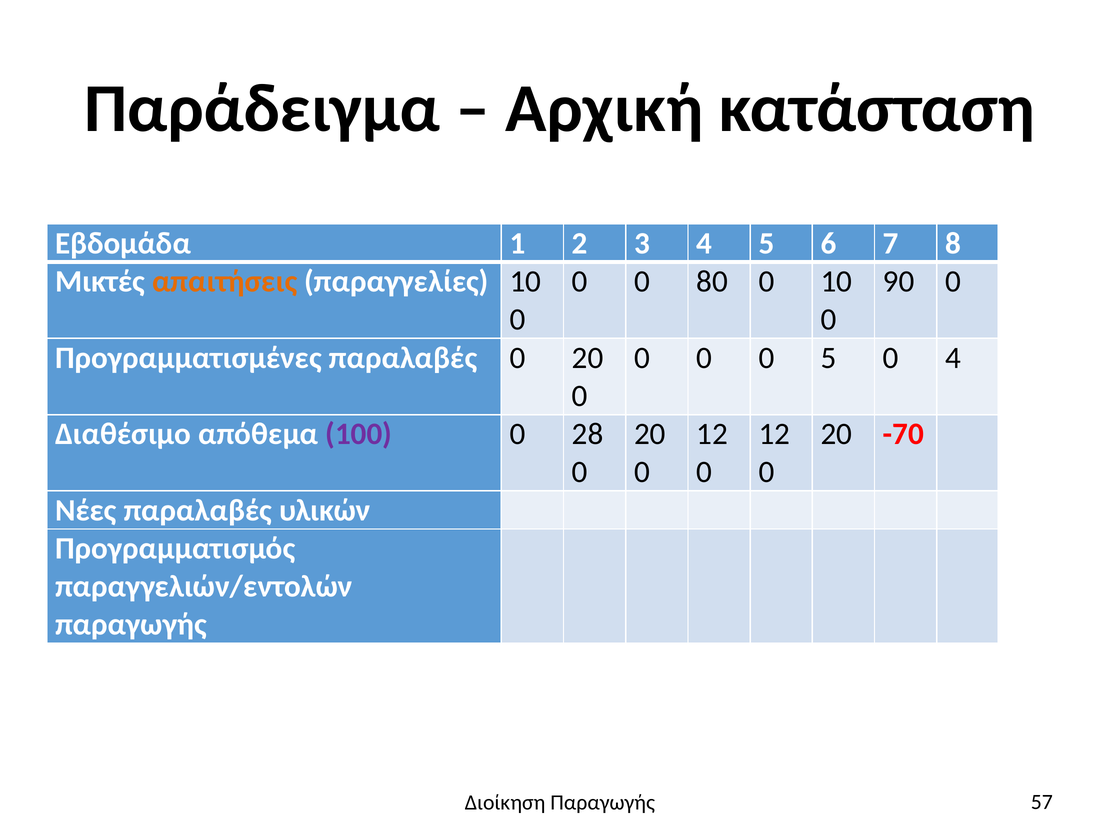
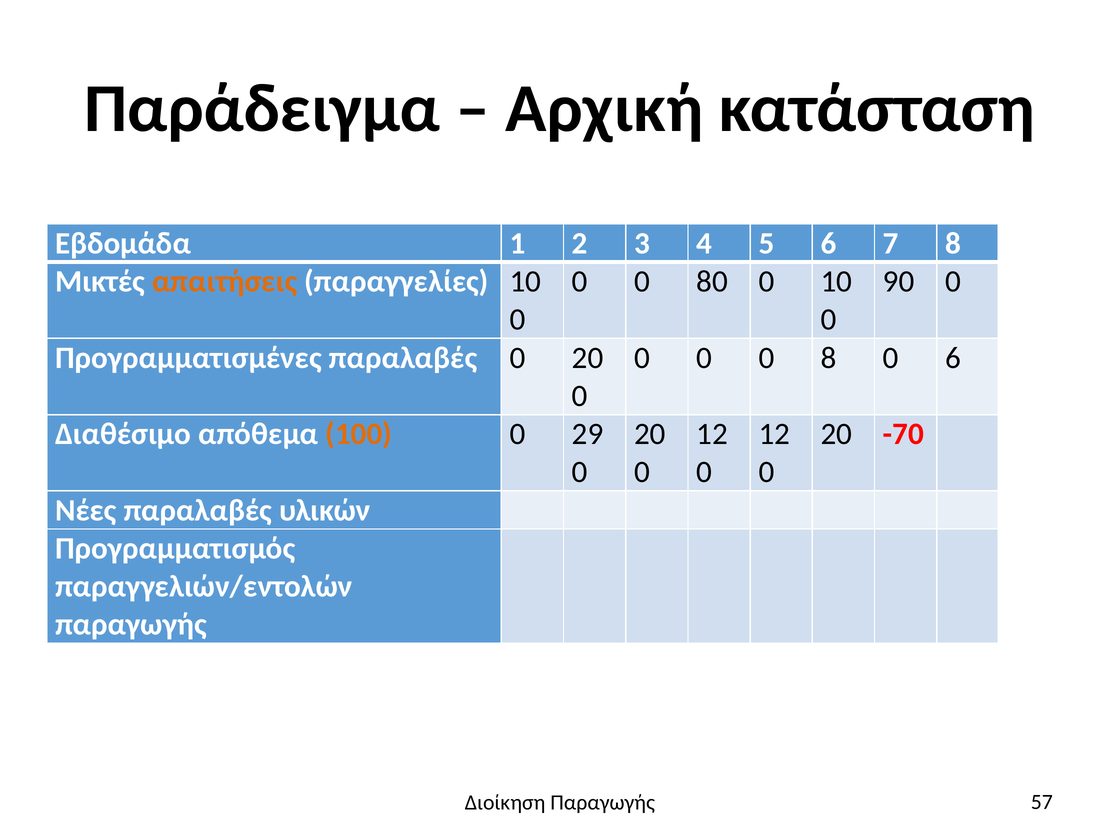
0 5: 5 -> 8 (829, 358)
0 4: 4 -> 6 (953, 358)
100 colour: purple -> orange (359, 434)
28: 28 -> 29 (588, 434)
